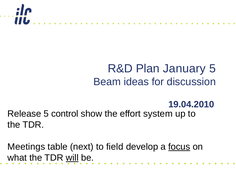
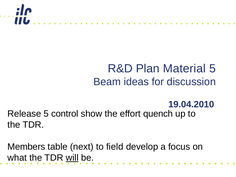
January: January -> Material (184, 68)
system: system -> quench (158, 114)
Meetings: Meetings -> Members (26, 147)
focus underline: present -> none (179, 147)
